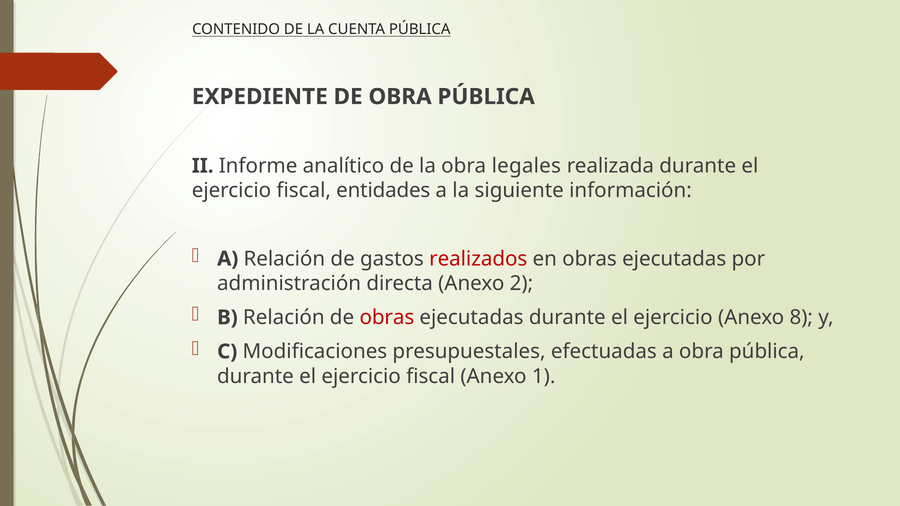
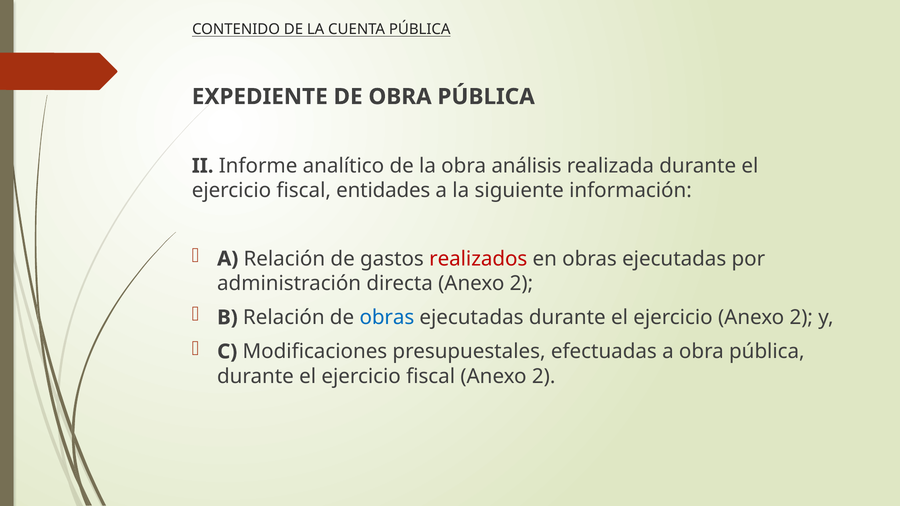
legales: legales -> análisis (526, 166)
obras colour: red -> blue (387, 318)
ejercicio Anexo 8: 8 -> 2 (801, 318)
fiscal Anexo 1: 1 -> 2 (544, 376)
